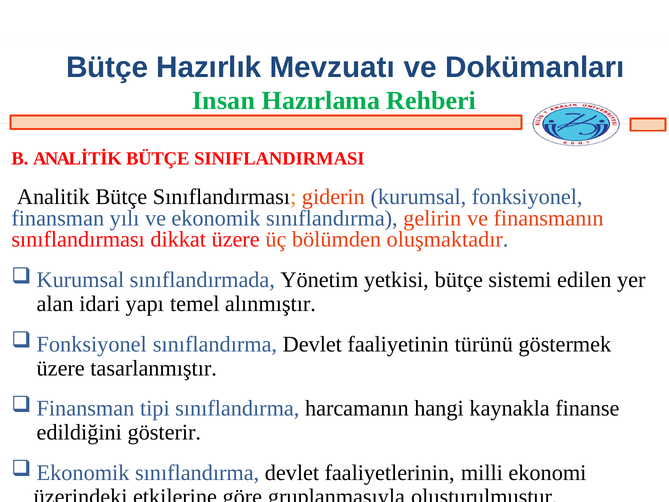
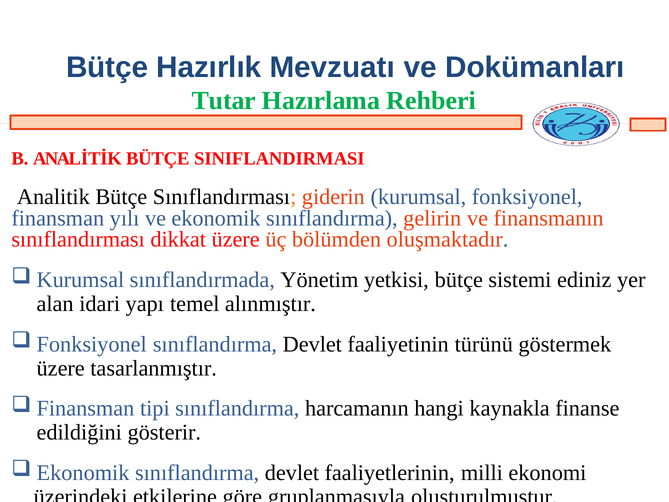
Insan: Insan -> Tutar (224, 101)
edilen: edilen -> ediniz (584, 280)
